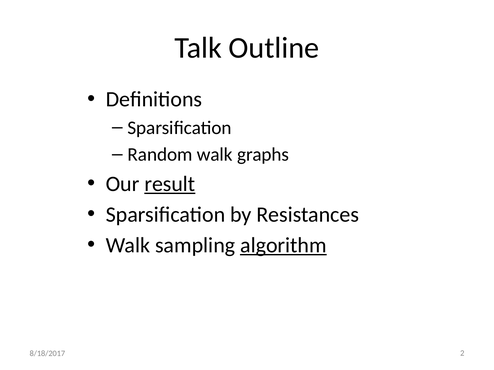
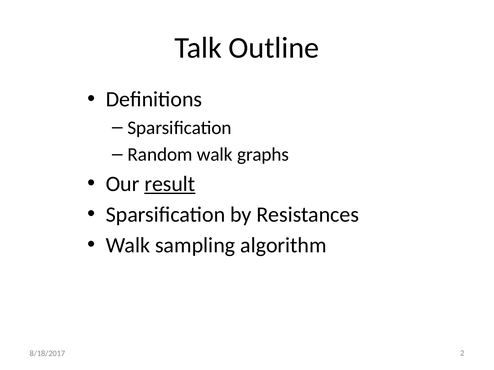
algorithm underline: present -> none (283, 246)
